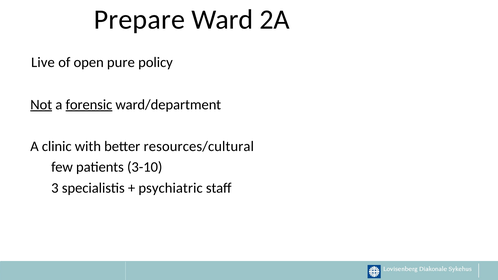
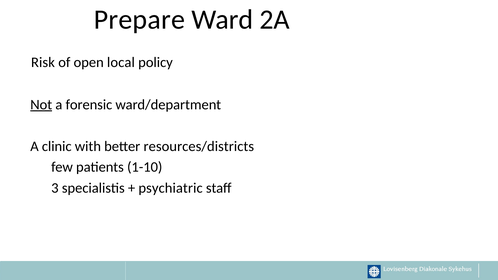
Live: Live -> Risk (43, 62)
pure: pure -> local (121, 62)
forensic underline: present -> none (89, 105)
resources/cultural: resources/cultural -> resources/districts (199, 146)
3-10: 3-10 -> 1-10 (145, 167)
